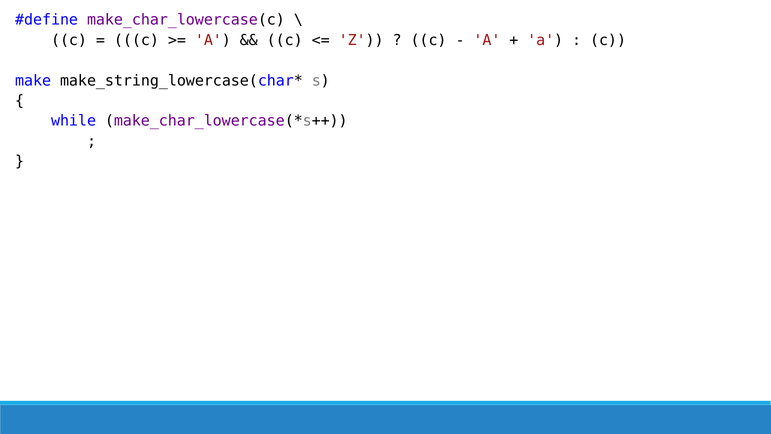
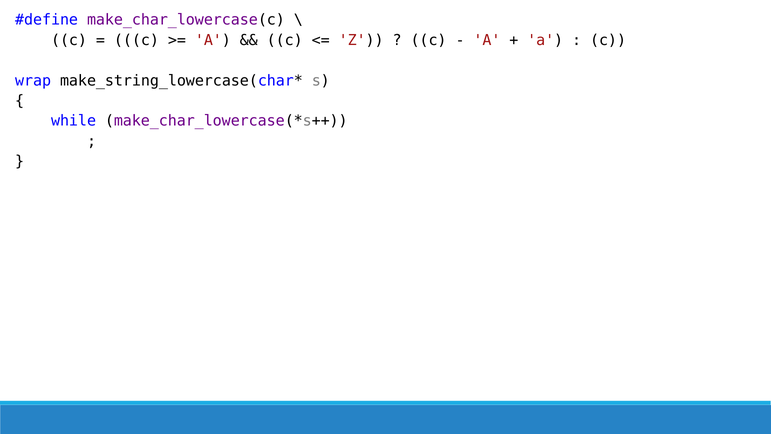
make: make -> wrap (33, 80)
